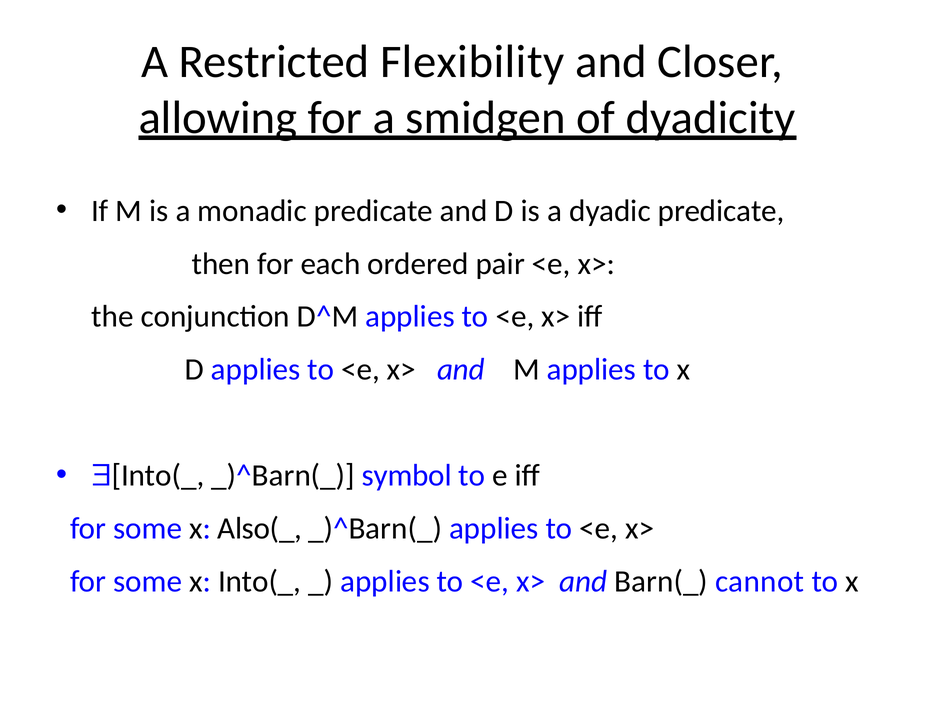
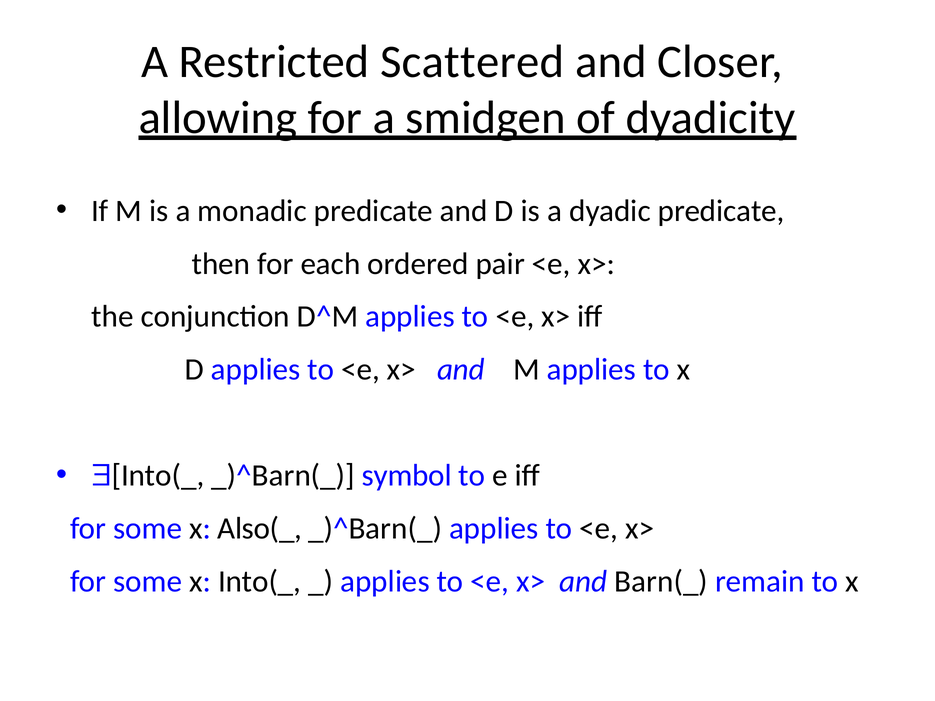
Flexibility: Flexibility -> Scattered (472, 62)
cannot: cannot -> remain (760, 582)
